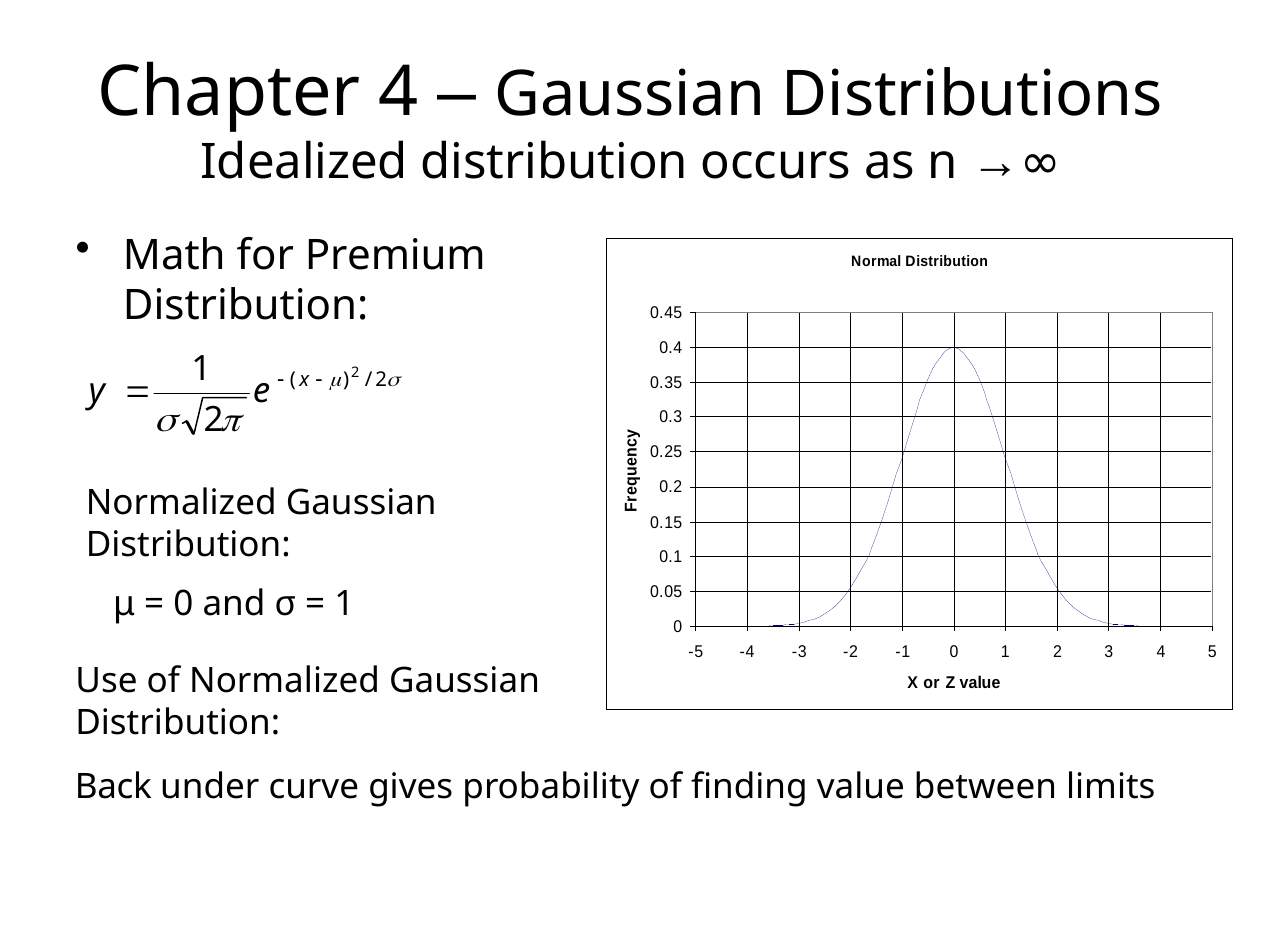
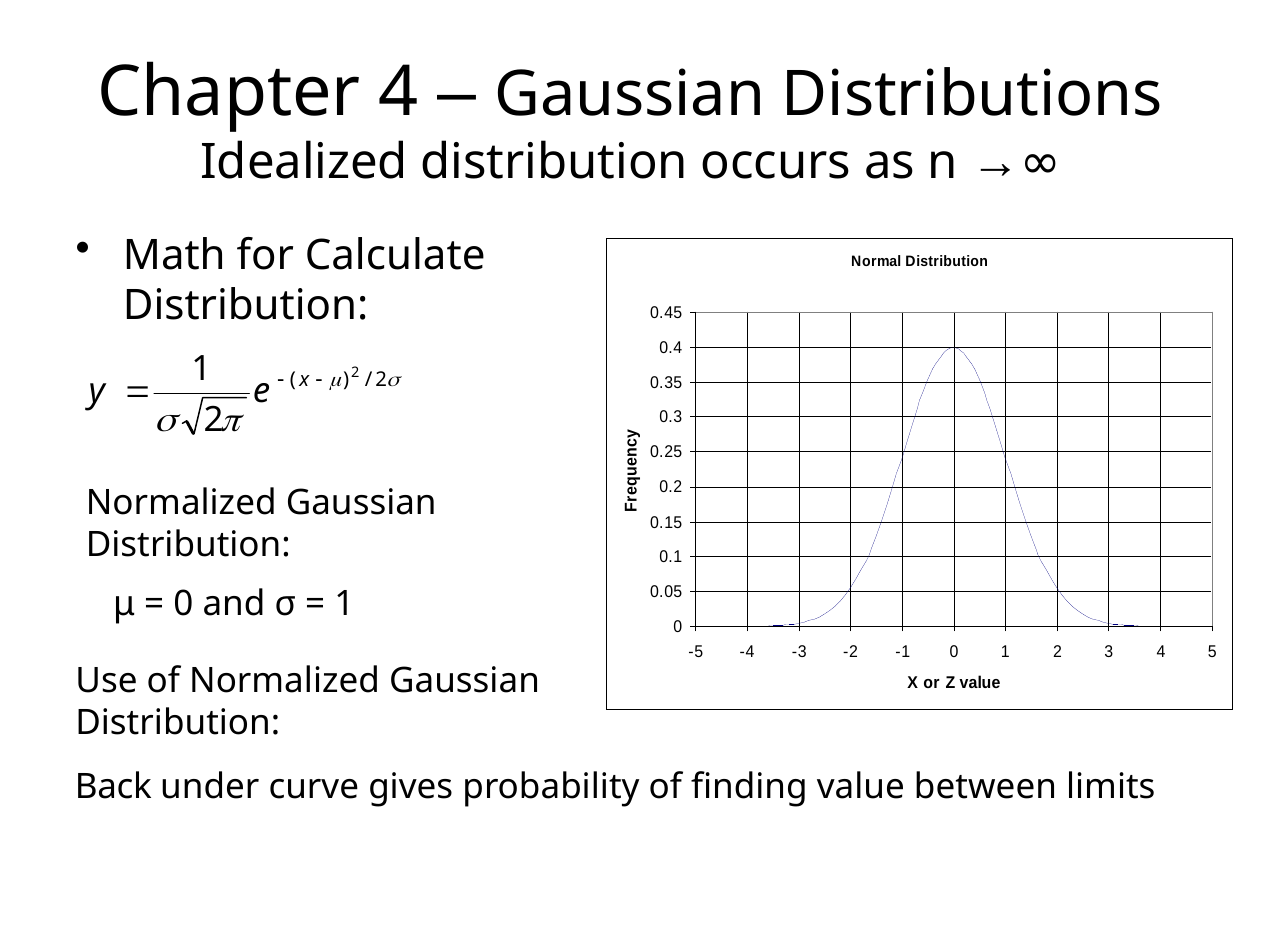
Premium: Premium -> Calculate (395, 255)
